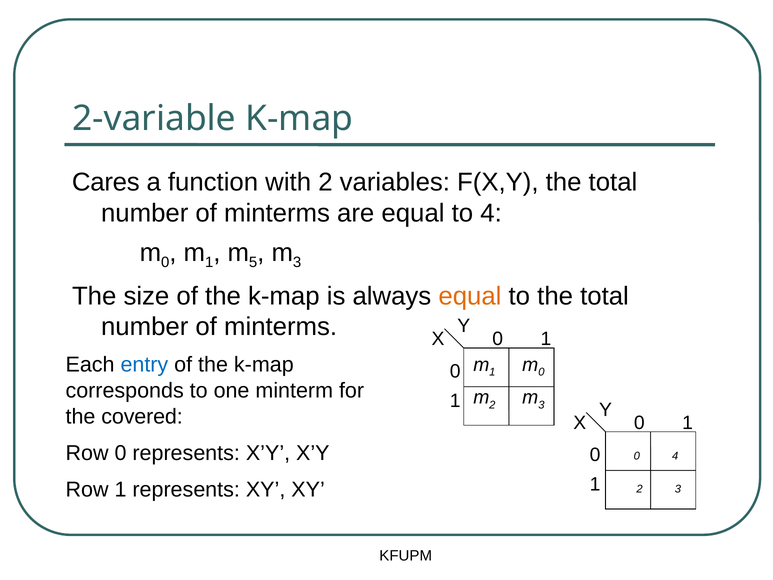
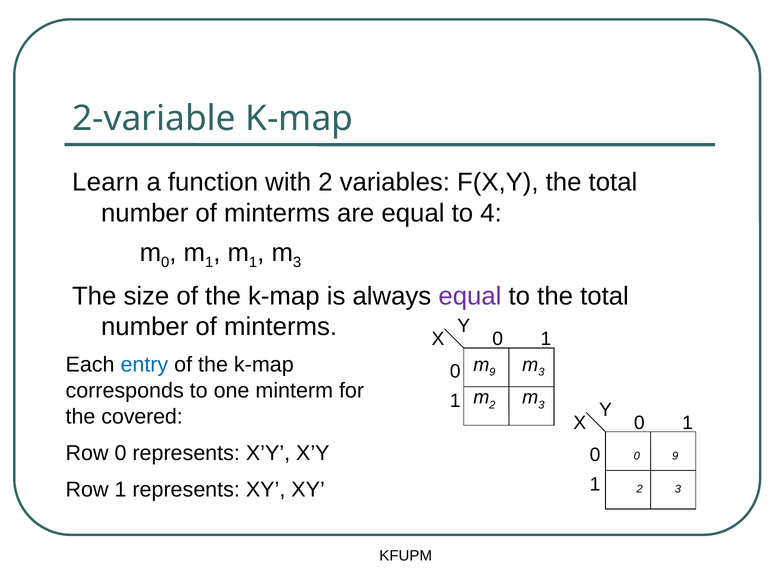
Cares: Cares -> Learn (106, 182)
5: 5 -> 1 (253, 262)
equal colour: orange -> purple (470, 296)
1: 1 -> 9 (492, 372)
0: 0 -> 3 (541, 372)
0 4: 4 -> 9 (675, 456)
